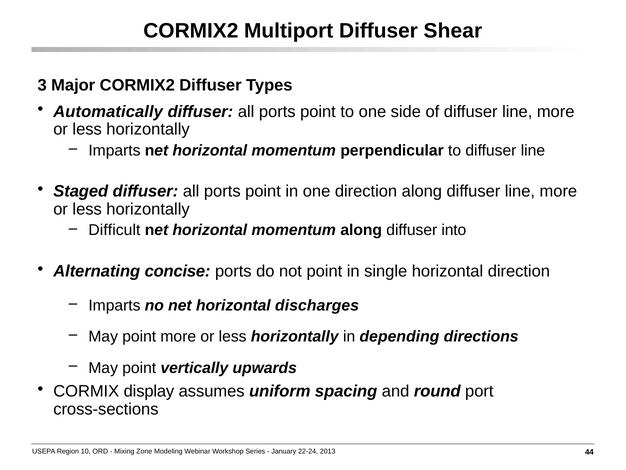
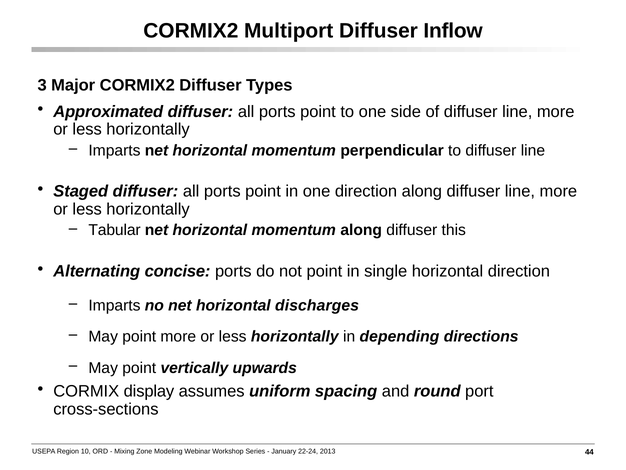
Shear: Shear -> Inflow (453, 31)
Automatically: Automatically -> Approximated (108, 112)
Difficult: Difficult -> Tabular (115, 230)
into: into -> this (454, 230)
